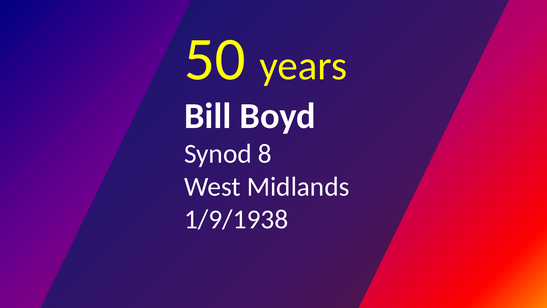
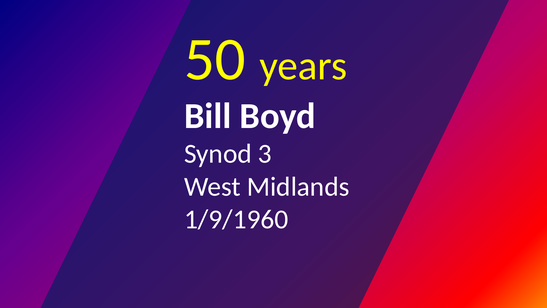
8: 8 -> 3 (265, 154)
1/9/1938: 1/9/1938 -> 1/9/1960 (236, 219)
